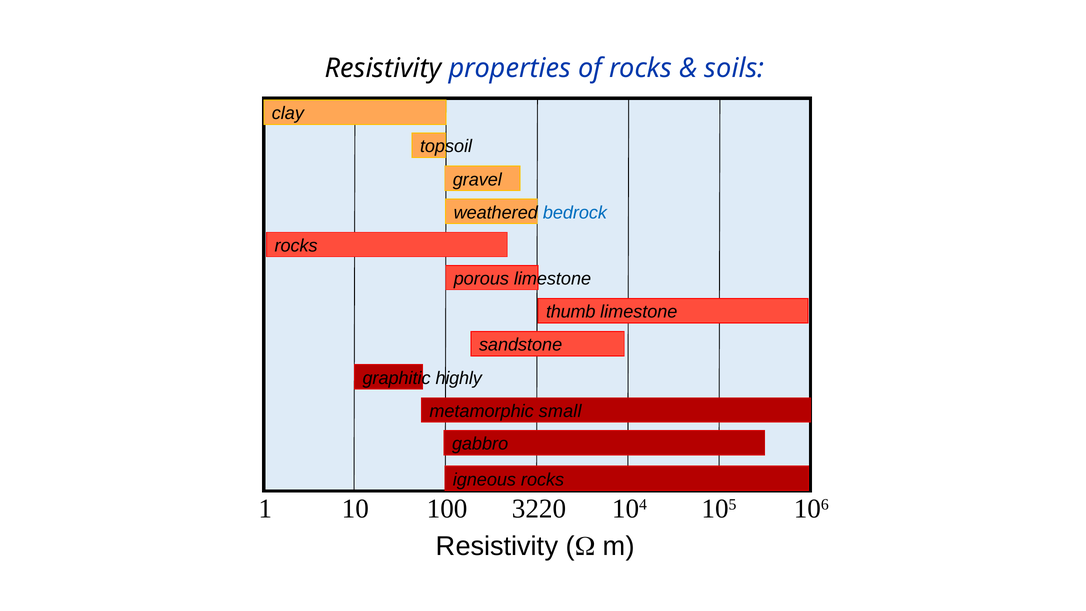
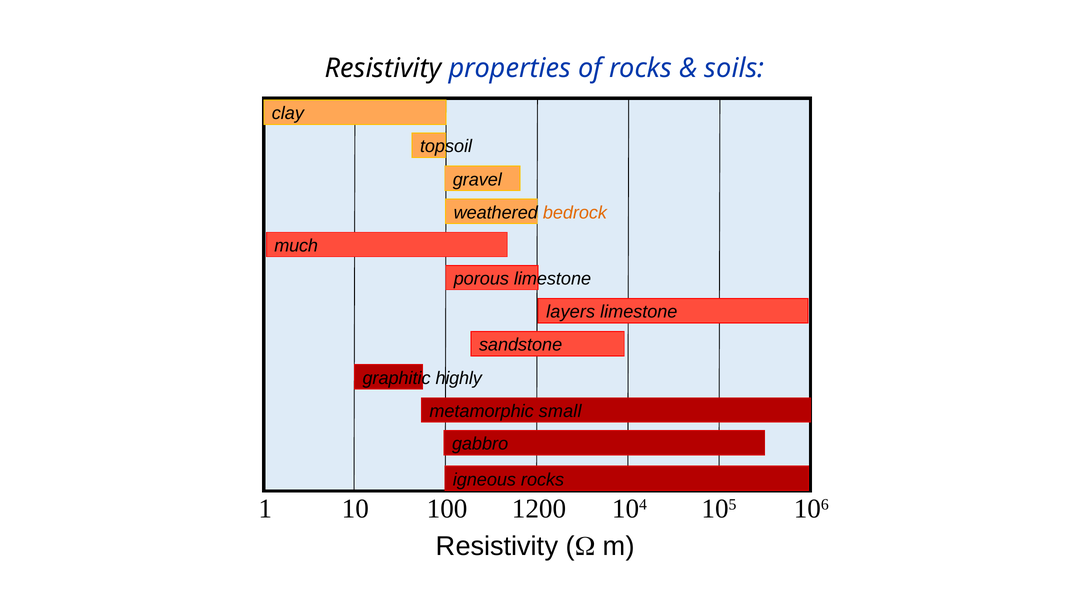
bedrock colour: blue -> orange (575, 213)
rocks: rocks -> much (296, 246)
thumb: thumb -> layers (571, 312)
3220: 3220 -> 1200 (539, 509)
